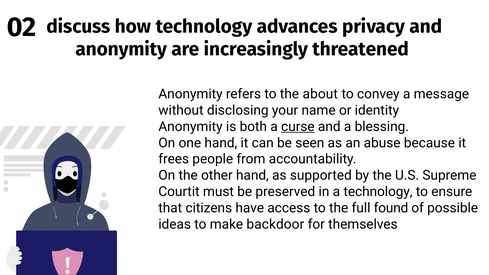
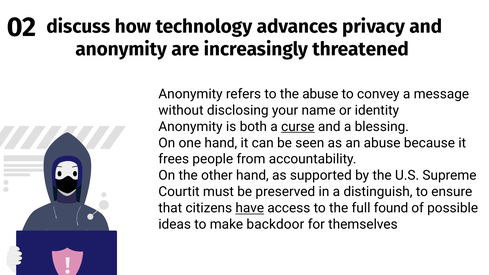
the about: about -> abuse (320, 94)
a technology: technology -> distinguish (378, 192)
have underline: none -> present (250, 208)
